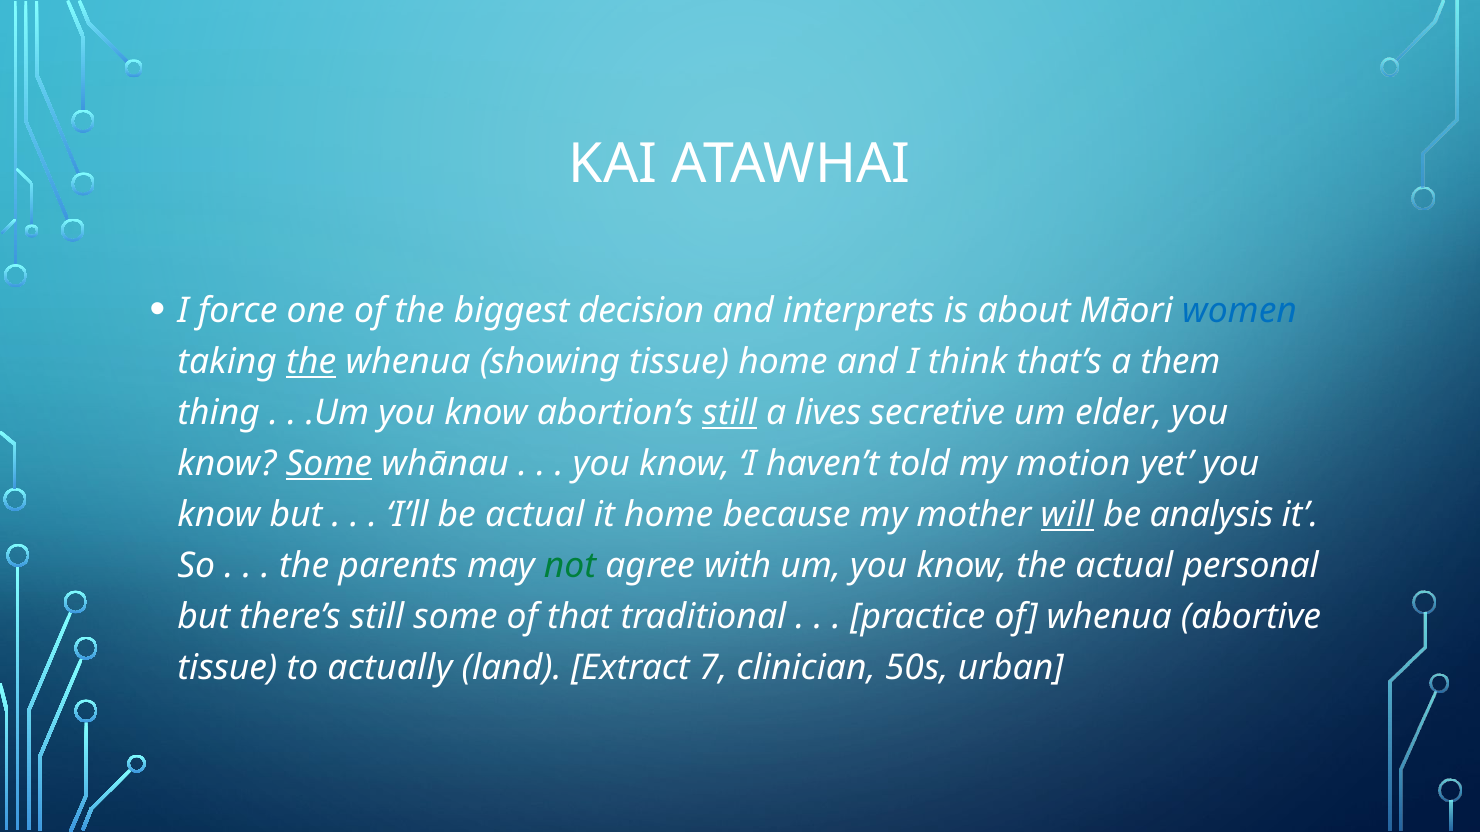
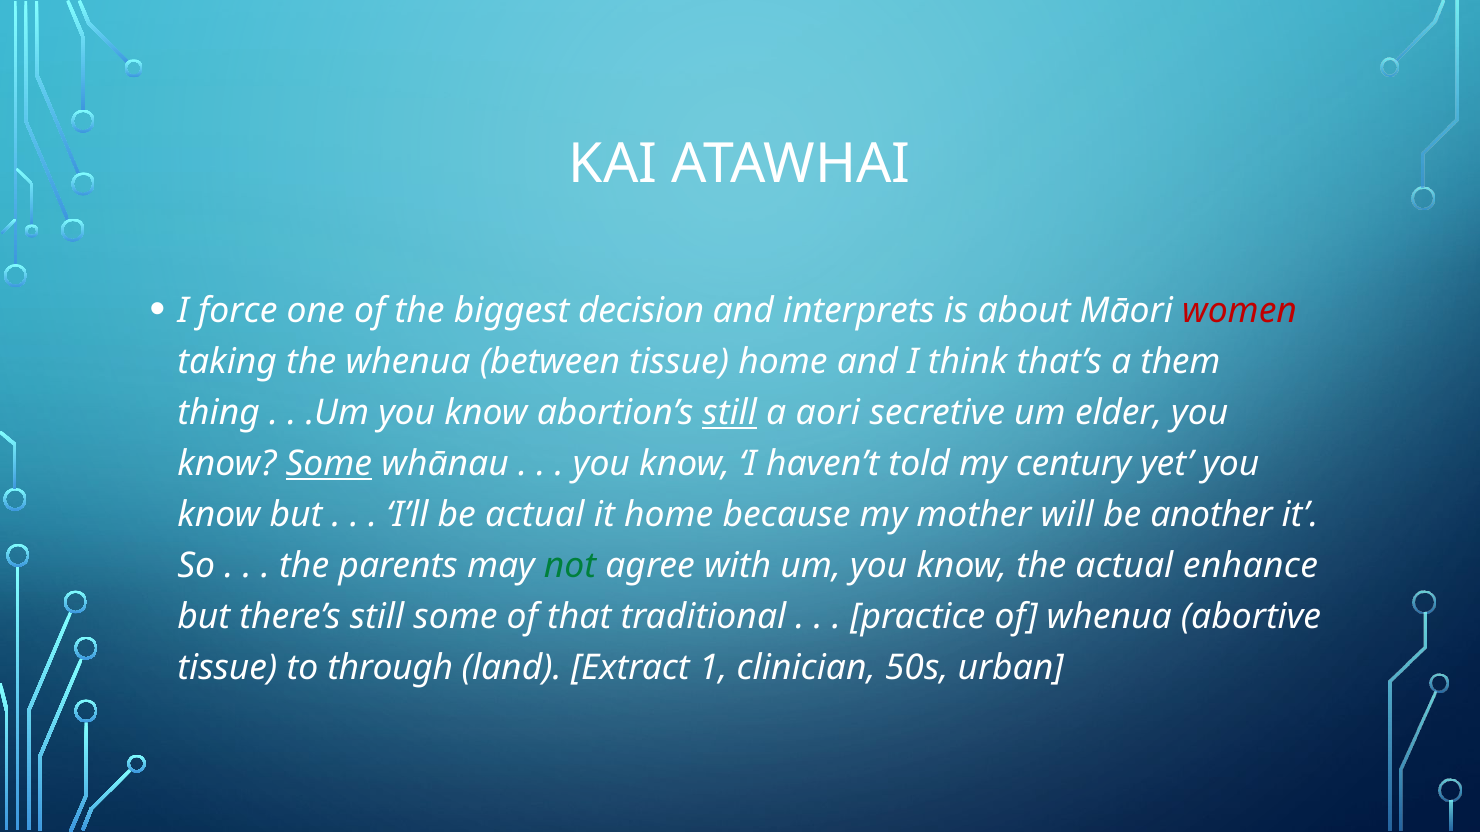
women colour: blue -> red (1240, 311)
the underline: present -> none (311, 362)
showing: showing -> between (550, 362)
lives: lives -> aori (828, 413)
motion: motion -> century (1074, 464)
will underline: present -> none (1067, 515)
analysis: analysis -> another (1212, 515)
personal: personal -> enhance (1250, 566)
actually: actually -> through (390, 668)
7: 7 -> 1 (713, 668)
